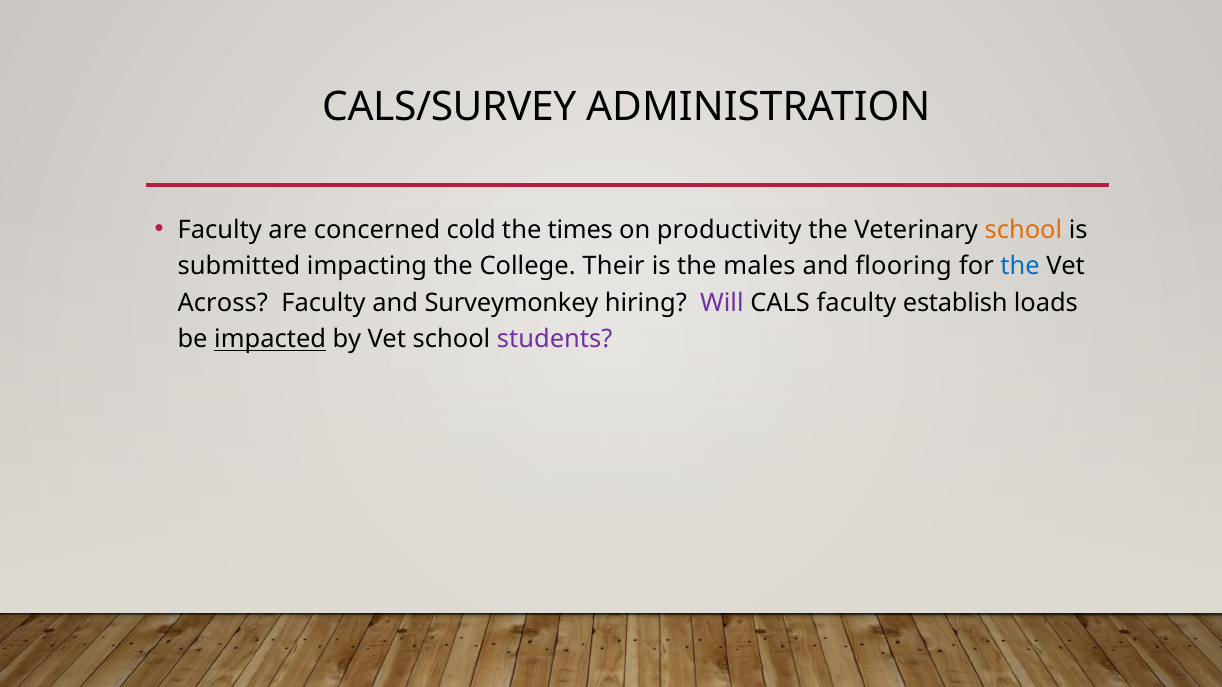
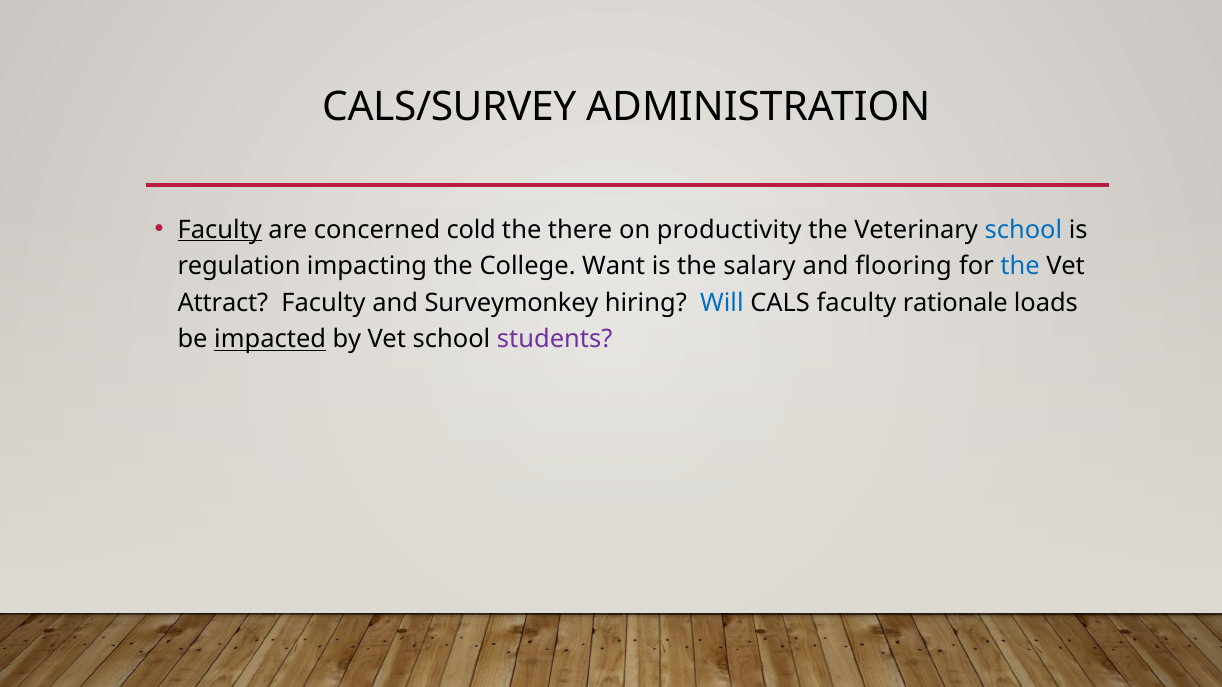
Faculty underline: none -> present (220, 230)
times: times -> there (580, 230)
school colour: orange -> blue (1023, 230)
submitted: submitted -> regulation (239, 266)
Their: Their -> Want (614, 266)
males: males -> salary (760, 266)
Across: Across -> Attract (223, 303)
Will colour: purple -> blue (722, 303)
establish: establish -> rationale (955, 303)
